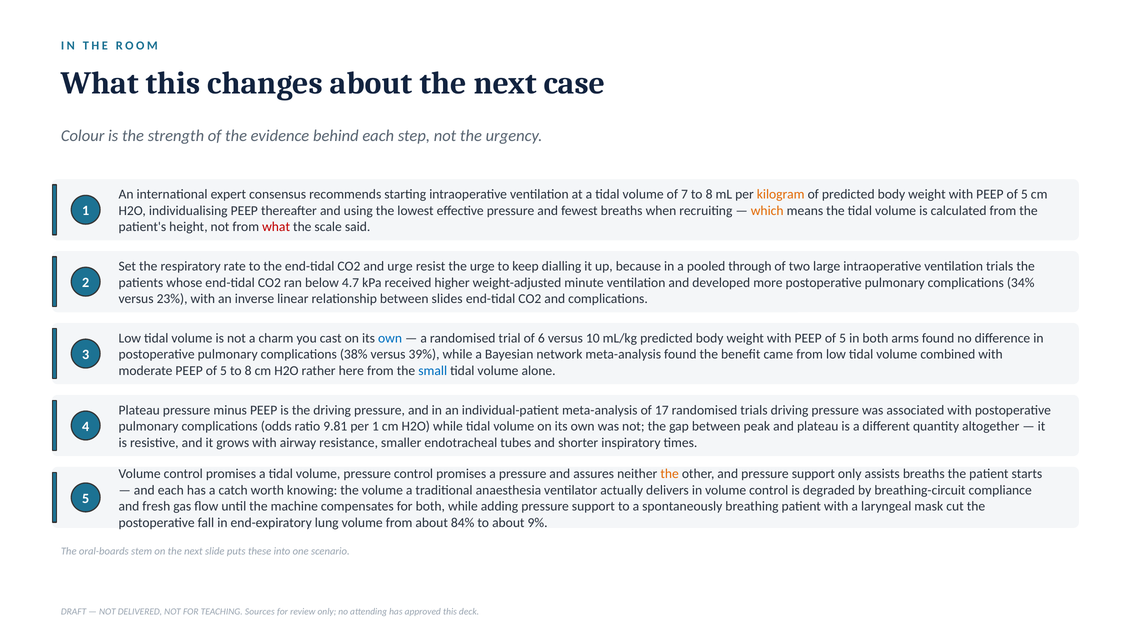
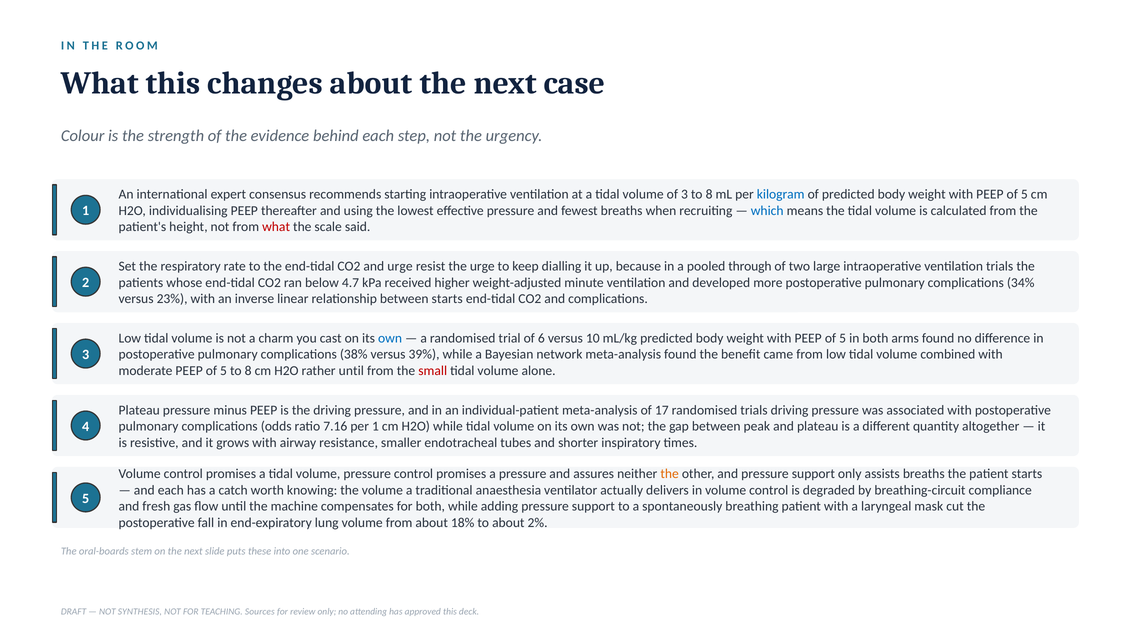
of 7: 7 -> 3 (685, 194)
kilogram colour: orange -> blue (781, 194)
which colour: orange -> blue (767, 211)
between slides: slides -> starts (447, 299)
rather here: here -> until (351, 371)
small colour: blue -> red (433, 371)
9.81: 9.81 -> 7.16 (335, 427)
84%: 84% -> 18% (463, 523)
9%: 9% -> 2% (538, 523)
DELIVERED: DELIVERED -> SYNTHESIS (140, 612)
